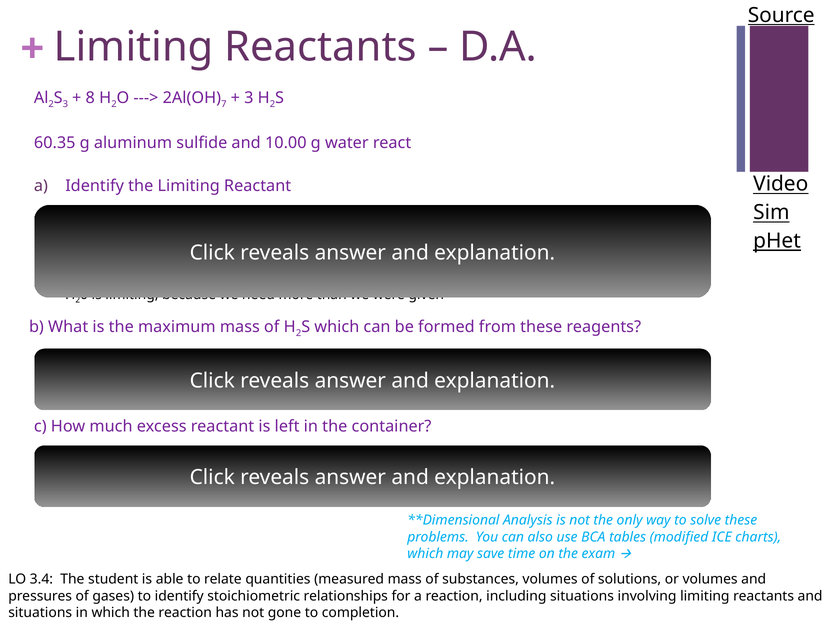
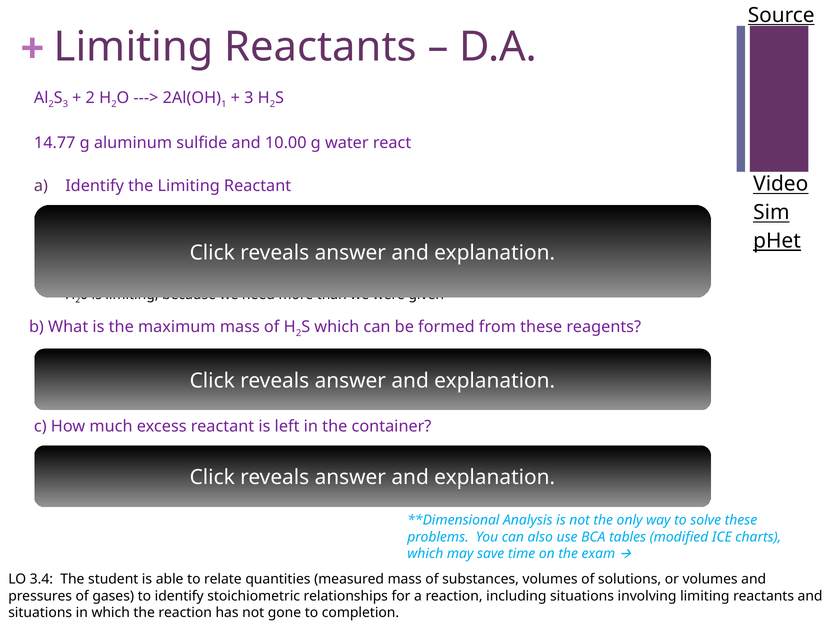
8: 8 -> 2 (90, 98)
7: 7 -> 1 (224, 104)
60.35: 60.35 -> 14.77 (55, 143)
